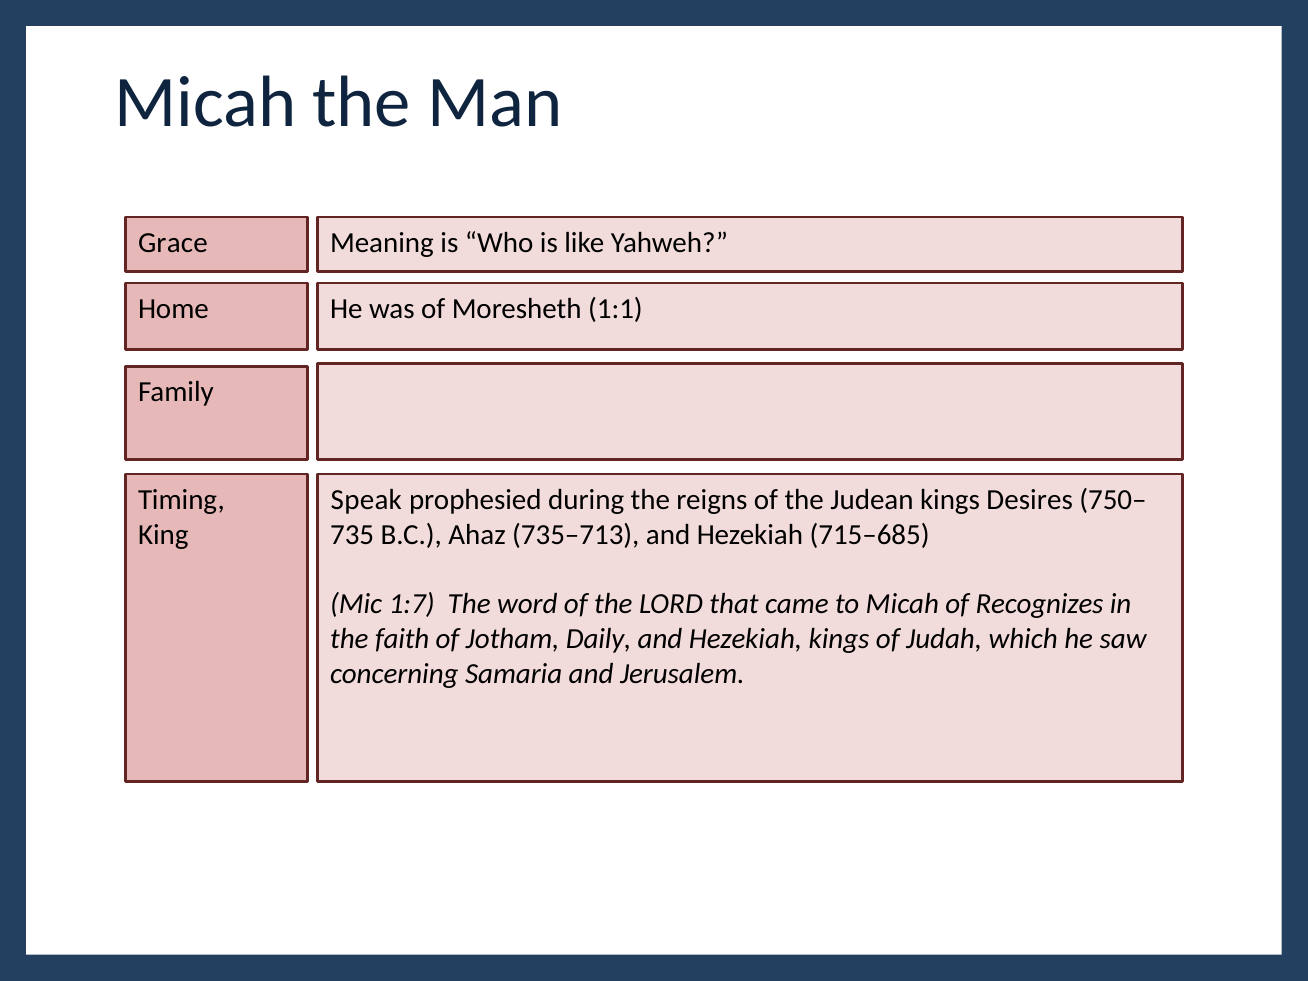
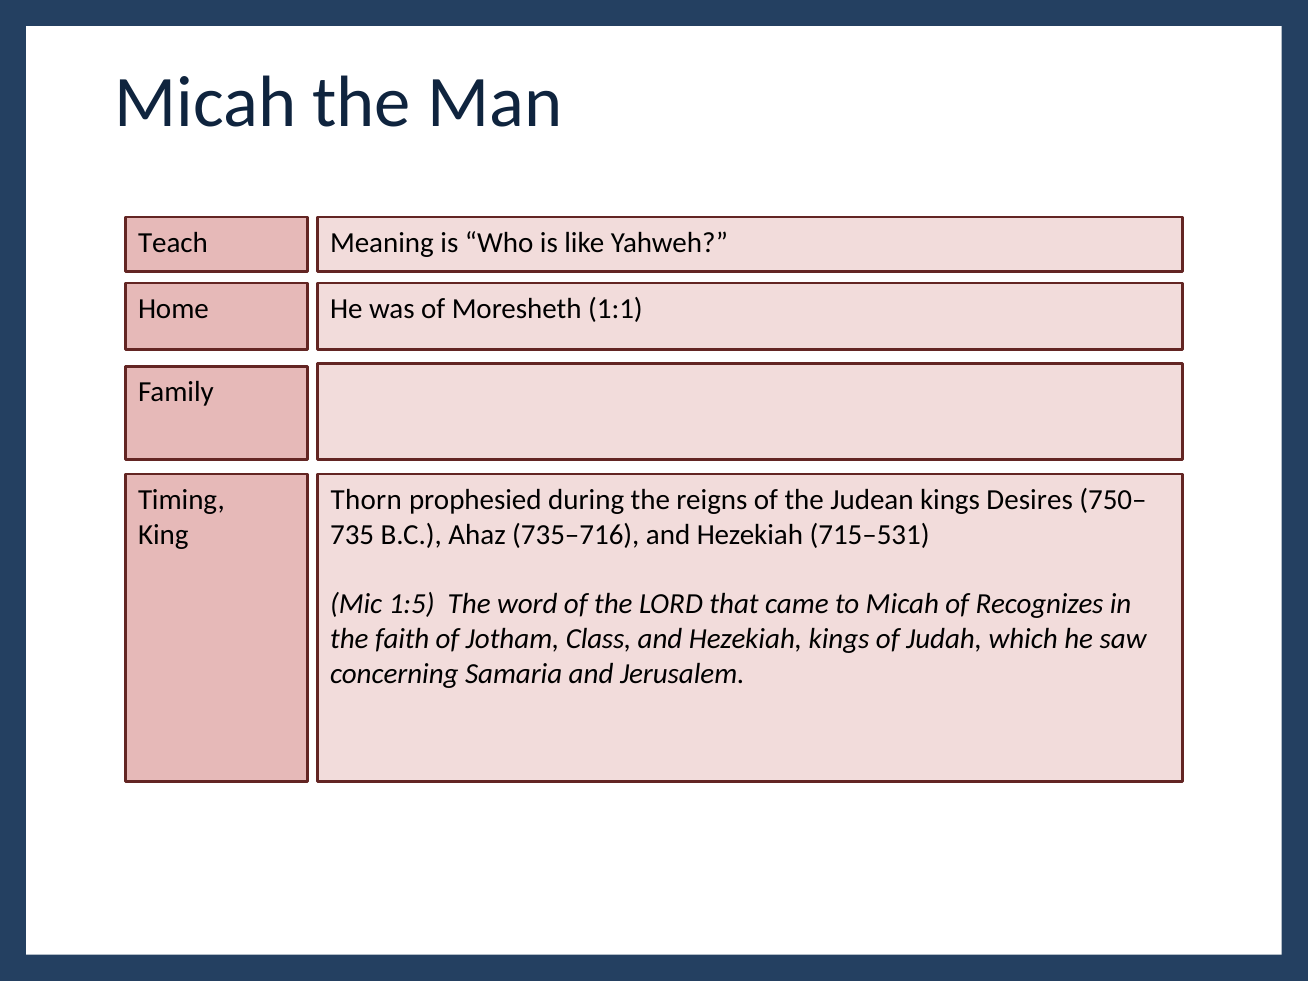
Grace: Grace -> Teach (173, 243)
Speak: Speak -> Thorn (366, 500)
735–713: 735–713 -> 735–716 (576, 535)
715–685: 715–685 -> 715–531 (870, 535)
1:7: 1:7 -> 1:5 (412, 604)
Daily: Daily -> Class (599, 639)
